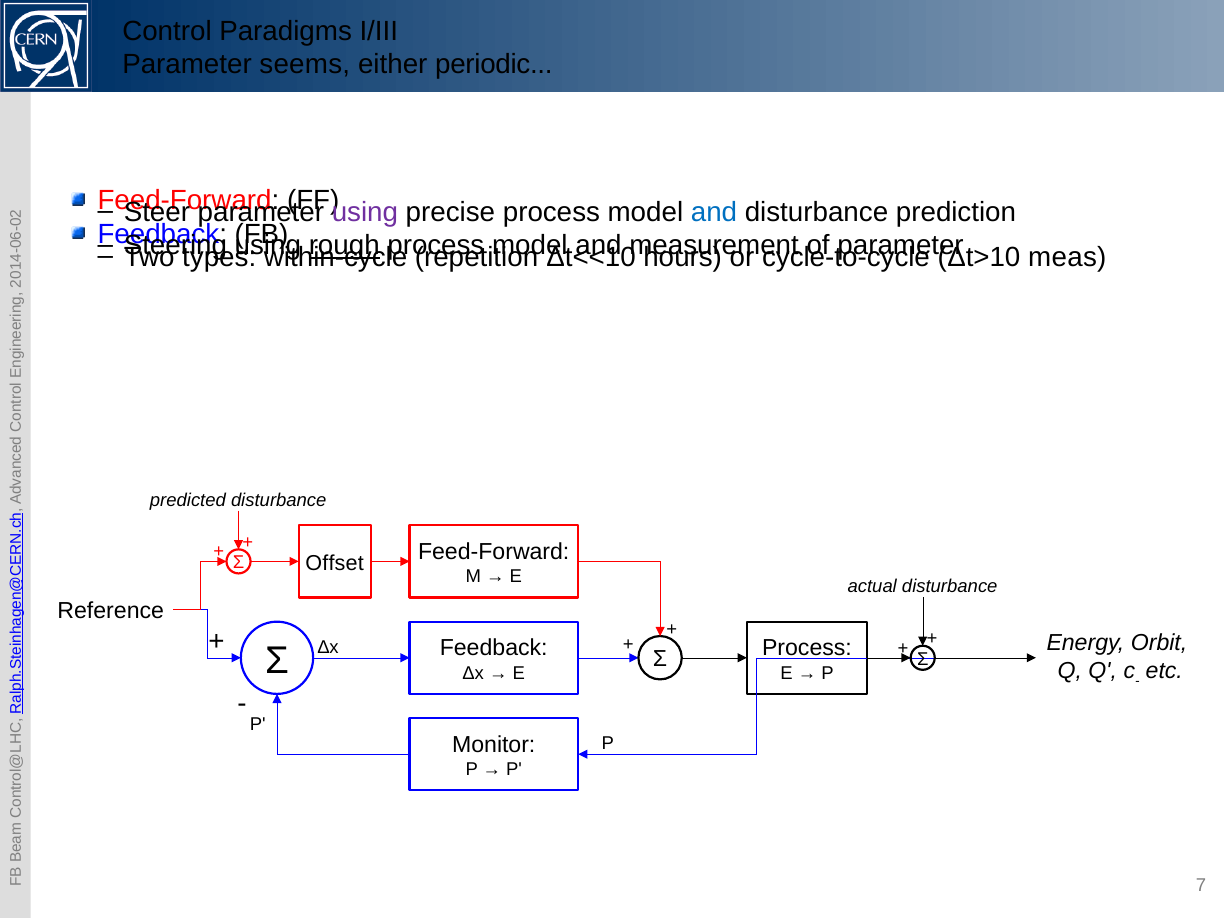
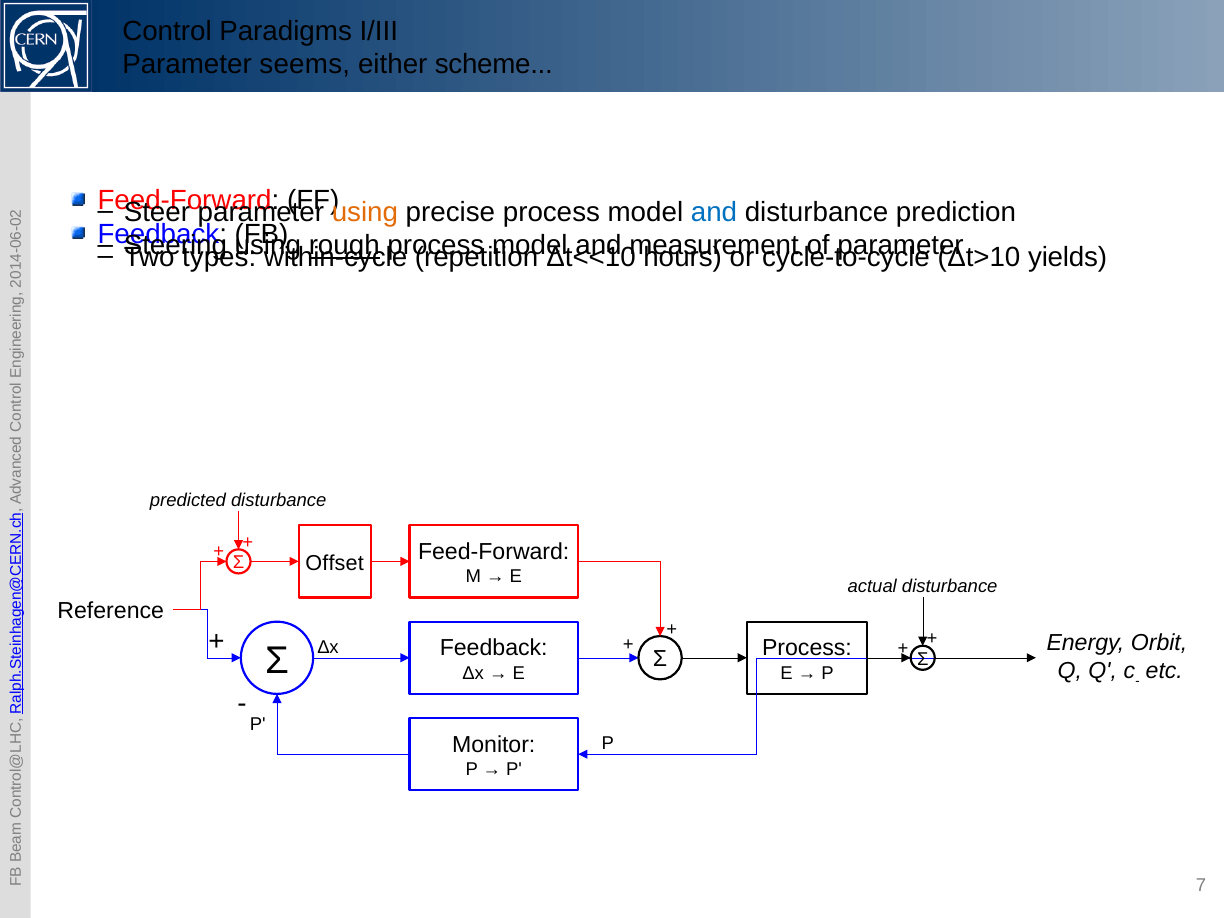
periodic: periodic -> scheme (494, 64)
using colour: purple -> orange (365, 212)
meas: meas -> yields (1068, 257)
